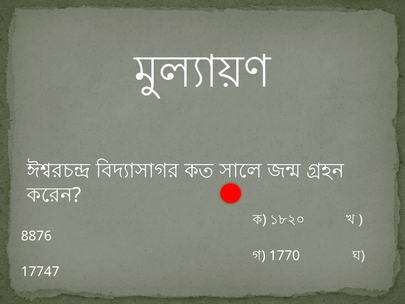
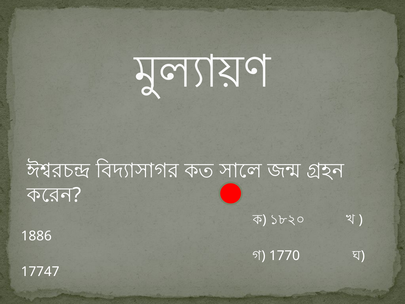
8876: 8876 -> 1886 (36, 236)
